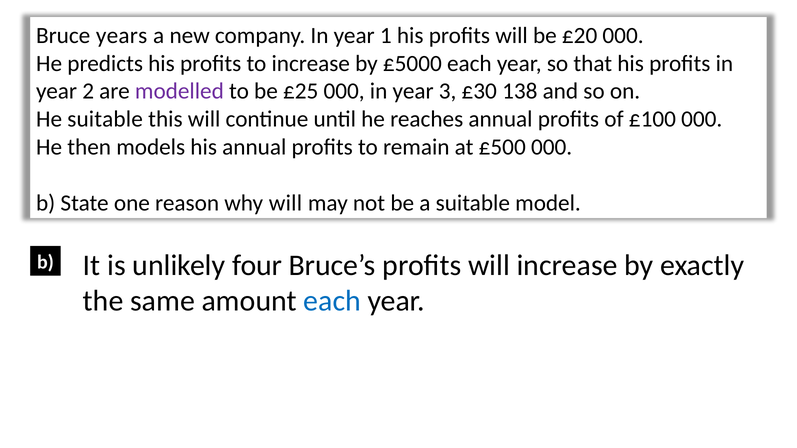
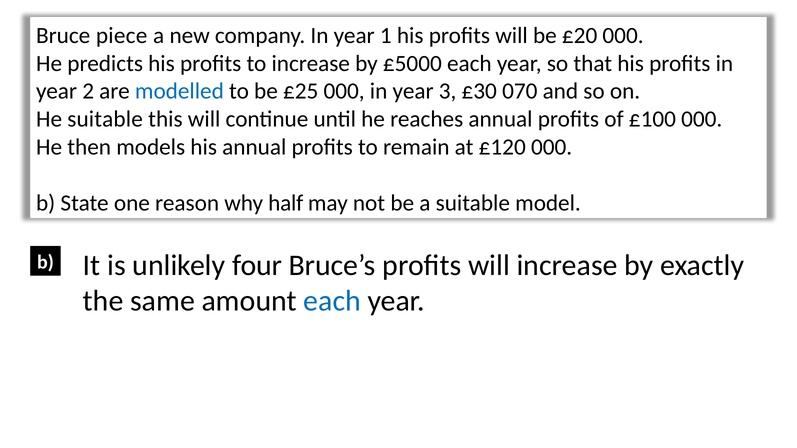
years: years -> piece (122, 36)
modelled colour: purple -> blue (179, 91)
138: 138 -> 070 (520, 91)
£500: £500 -> £120 (502, 147)
why will: will -> half (286, 203)
